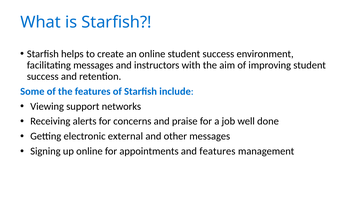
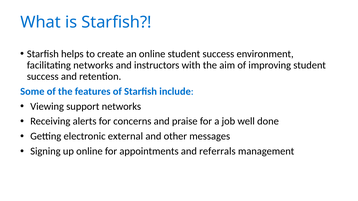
facilitating messages: messages -> networks (93, 65)
and features: features -> referrals (217, 152)
